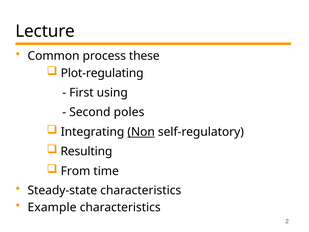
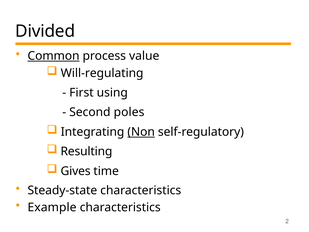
Lecture: Lecture -> Divided (45, 31)
Common underline: none -> present (54, 56)
these: these -> value (144, 56)
Plot-regulating: Plot-regulating -> Will-regulating (102, 73)
From: From -> Gives (76, 171)
